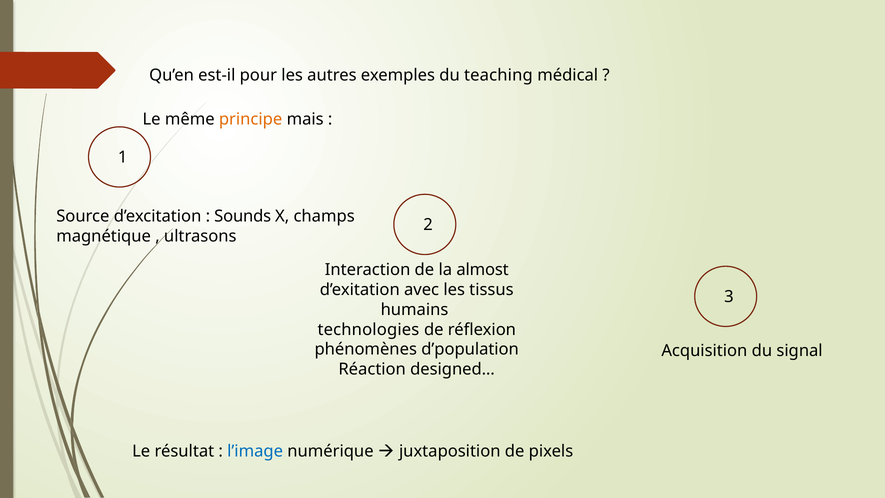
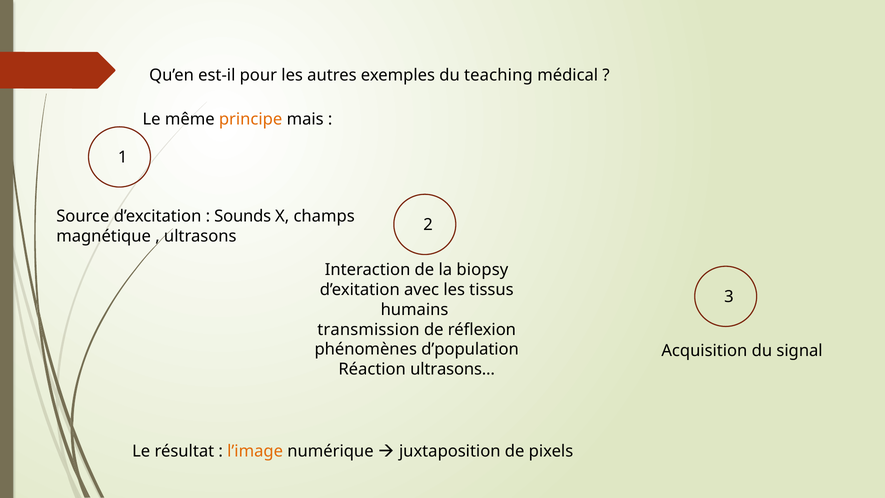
almost: almost -> biopsy (482, 270)
technologies: technologies -> transmission (368, 329)
designed…: designed… -> ultrasons… (453, 369)
l’image colour: blue -> orange (255, 451)
